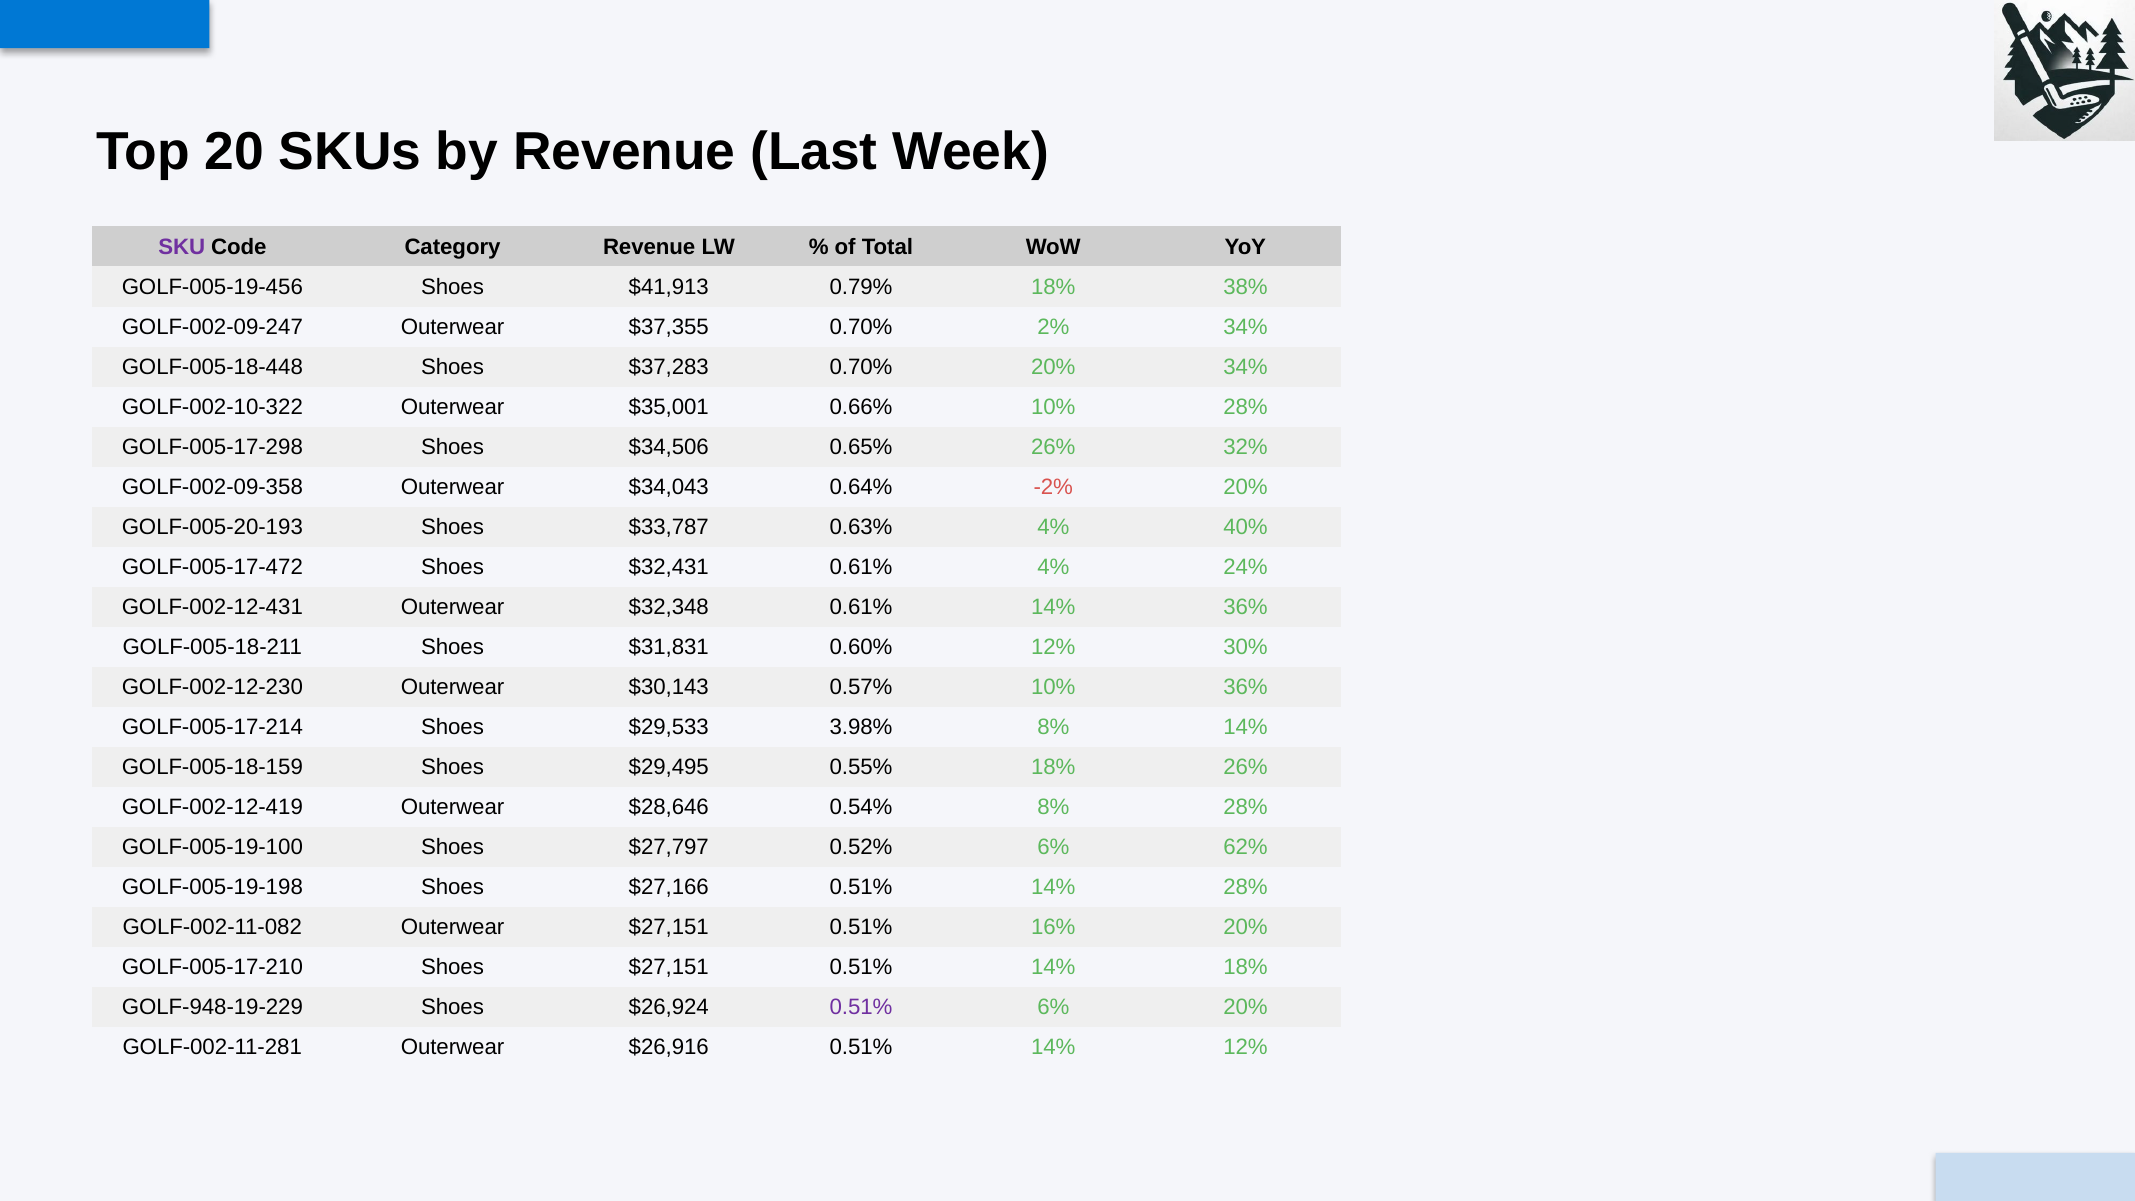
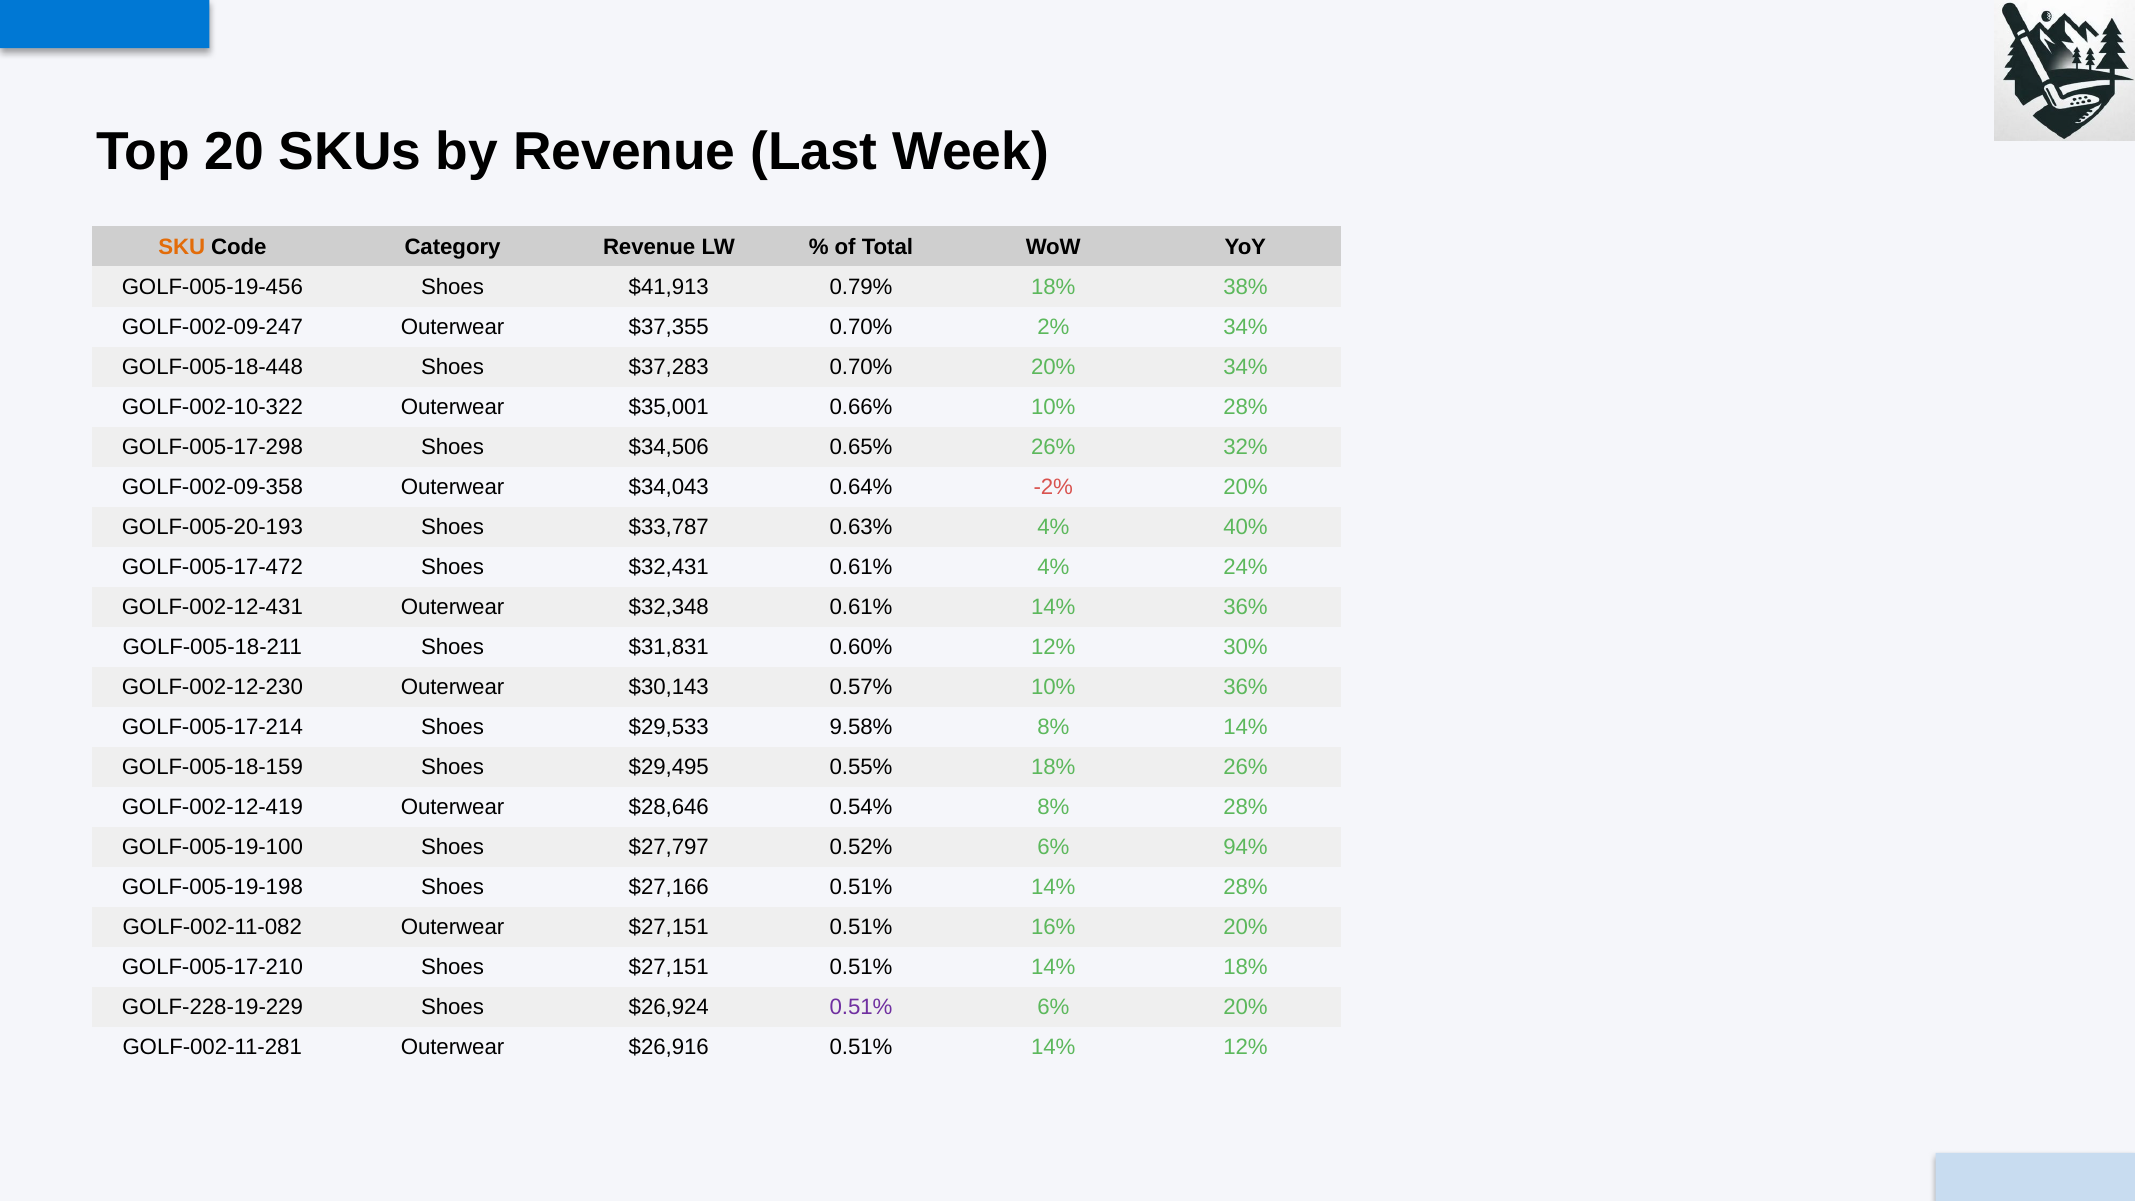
SKU colour: purple -> orange (182, 247)
3.98%: 3.98% -> 9.58% (861, 727)
62%: 62% -> 94% (1245, 847)
GOLF-948-19-229: GOLF-948-19-229 -> GOLF-228-19-229 (212, 1008)
